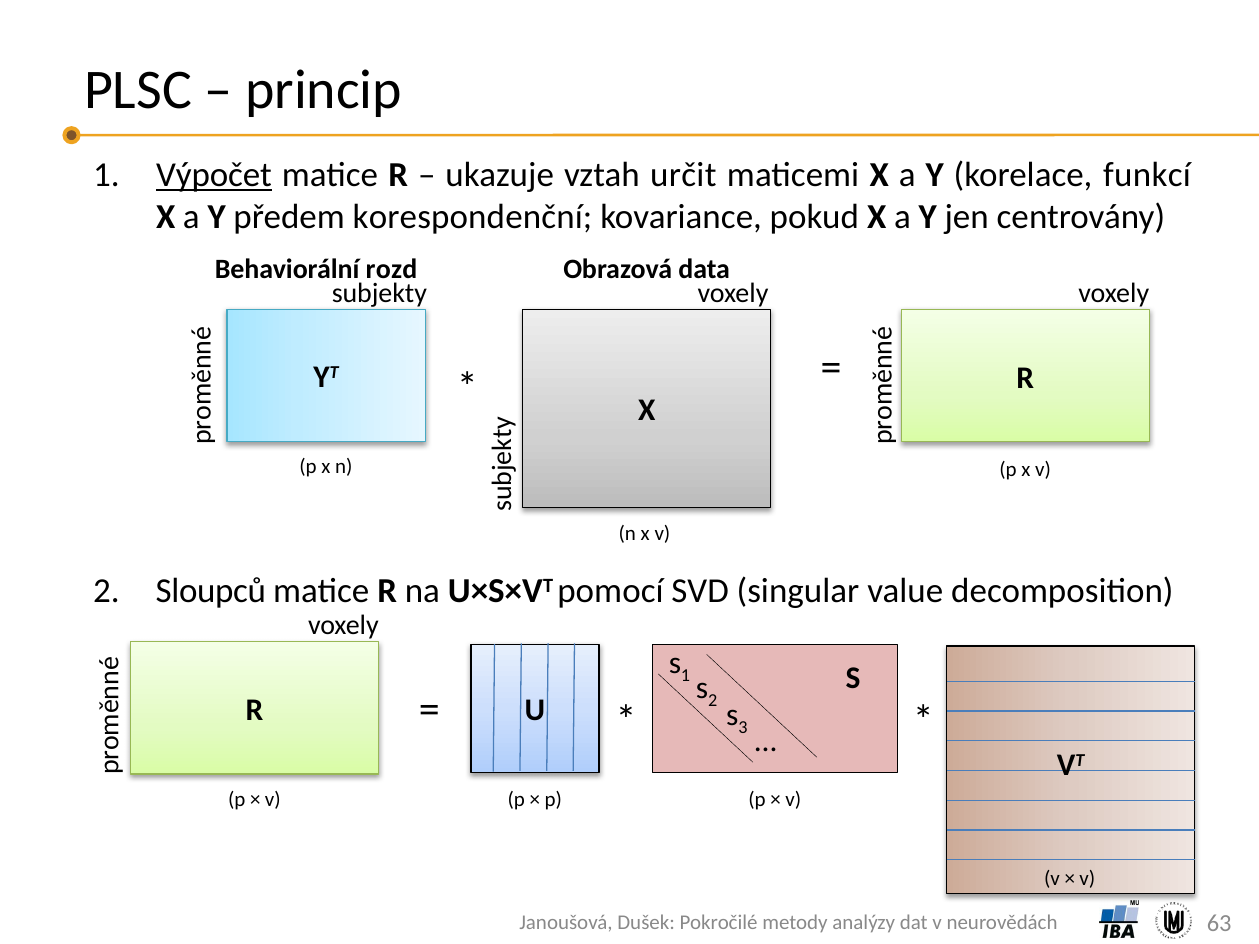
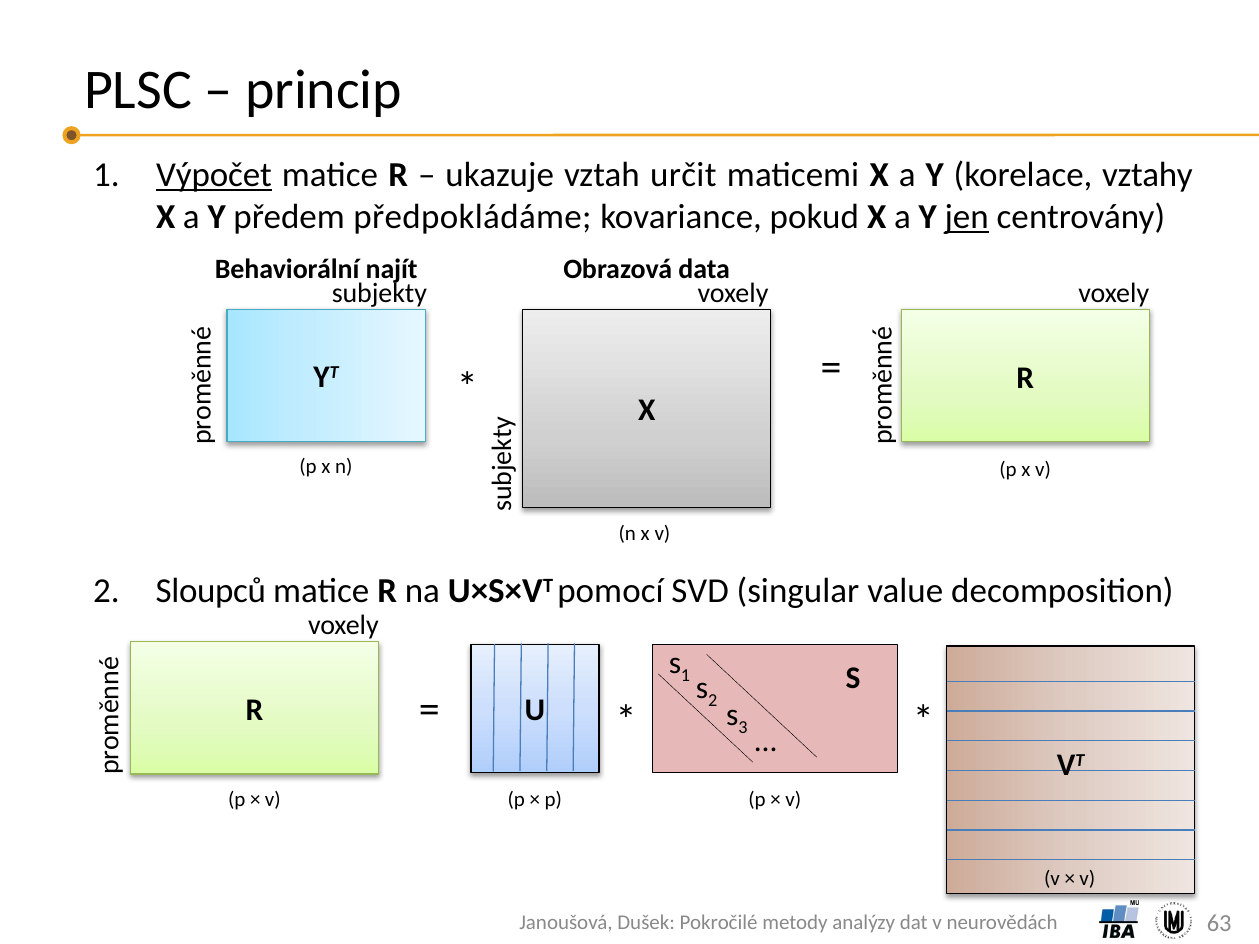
funkcí: funkcí -> vztahy (1147, 175)
korespondenční: korespondenční -> předpokládáme (472, 217)
jen underline: none -> present (967, 217)
rozd: rozd -> najít (392, 269)
